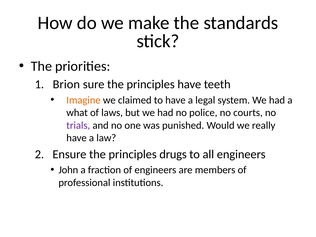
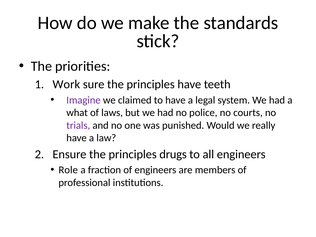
Brion: Brion -> Work (66, 84)
Imagine colour: orange -> purple (83, 100)
John: John -> Role (68, 170)
